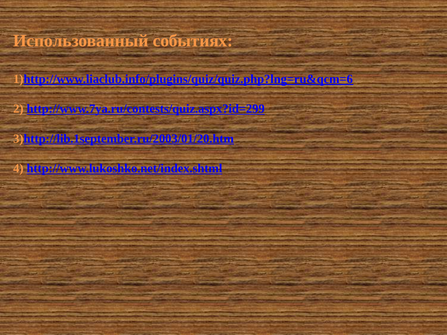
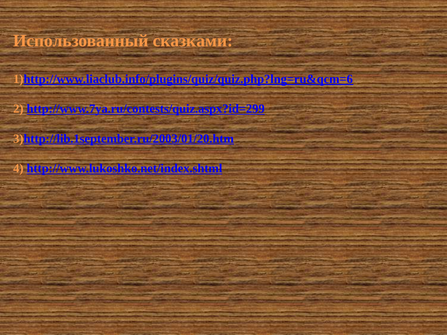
событиях: событиях -> сказками (193, 41)
